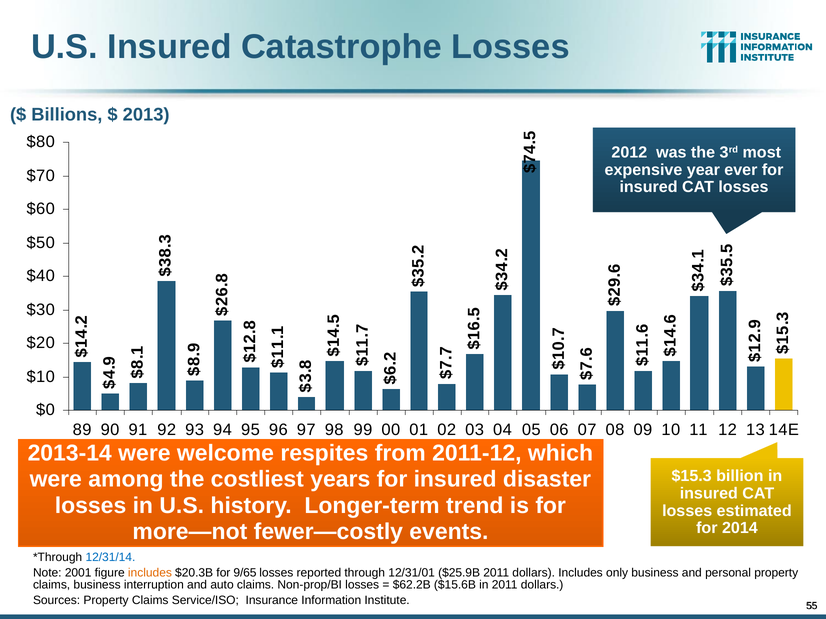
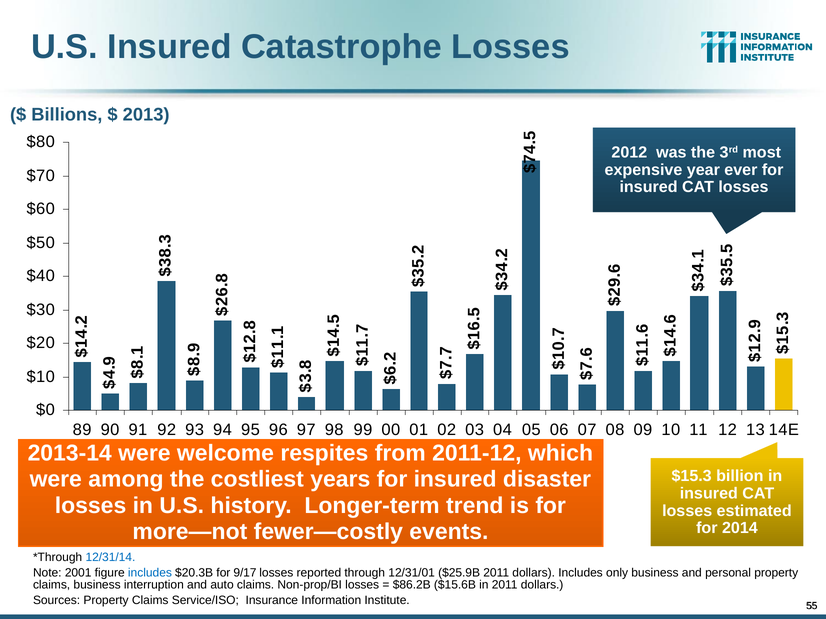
includes colour: orange -> blue (150, 573)
9/65: 9/65 -> 9/17 (245, 573)
$62.2B: $62.2B -> $86.2B (412, 585)
